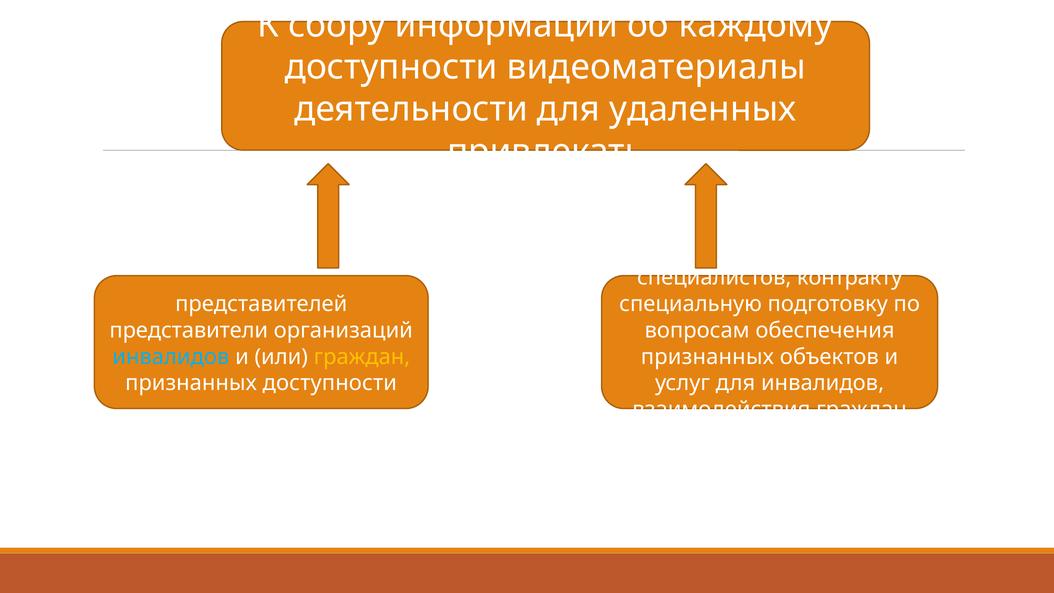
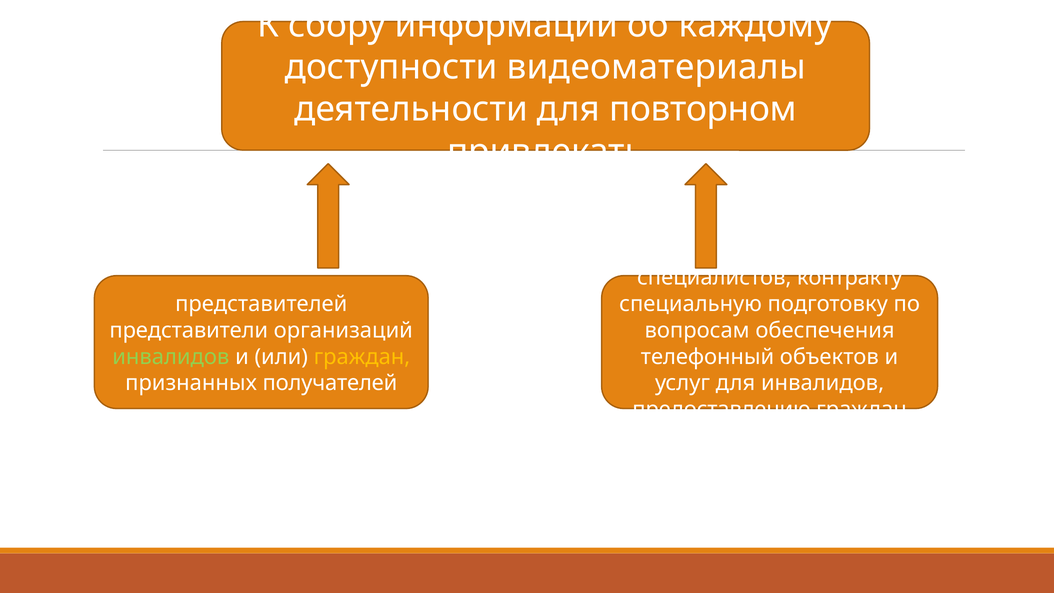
удаленных: удаленных -> повторном (703, 109)
инвалидов colour: light blue -> light green (171, 357)
признанных: признанных -> телефонный (708, 357)
признанных доступности: доступности -> получателей (330, 383)
взаимодействия: взаимодействия -> предоставлению (722, 409)
